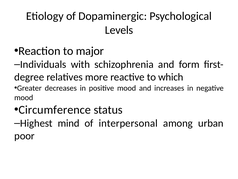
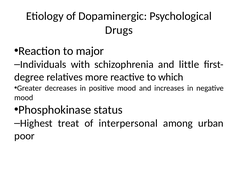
Levels: Levels -> Drugs (119, 30)
form: form -> little (189, 64)
Circumference: Circumference -> Phosphokinase (55, 110)
mind: mind -> treat (69, 123)
